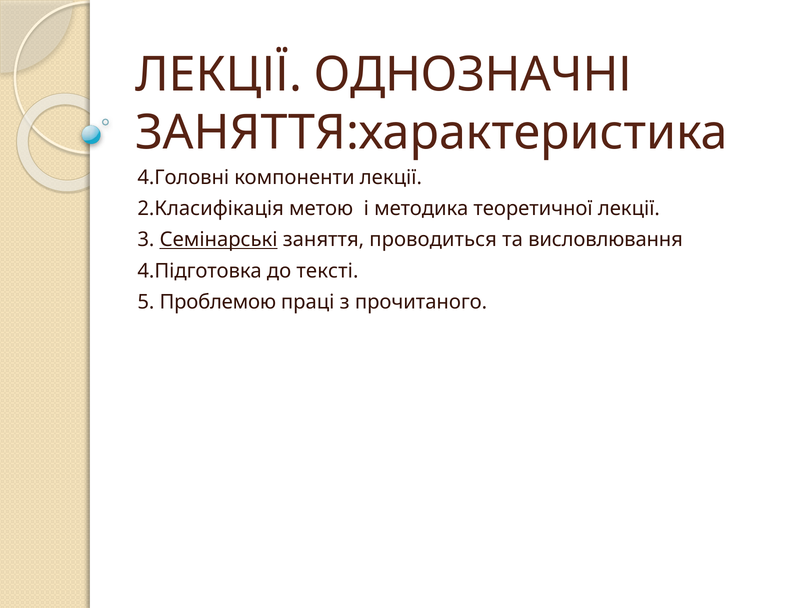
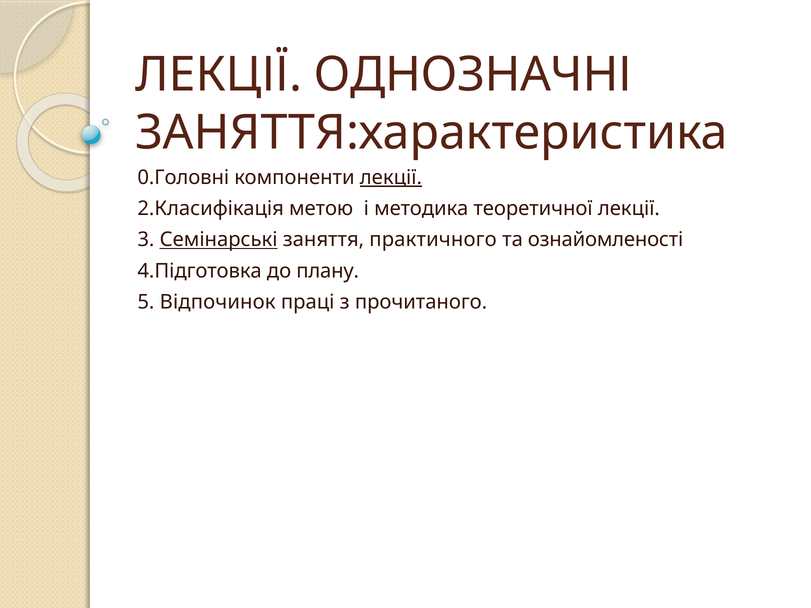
4.Головні: 4.Головні -> 0.Головні (183, 178)
лекції underline: none -> present (391, 178)
проводиться: проводиться -> практичного (433, 240)
висловлювання: висловлювання -> ознайомленості (606, 240)
тексті: тексті -> плану (328, 271)
Проблемою: Проблемою -> Відпочинок (218, 302)
